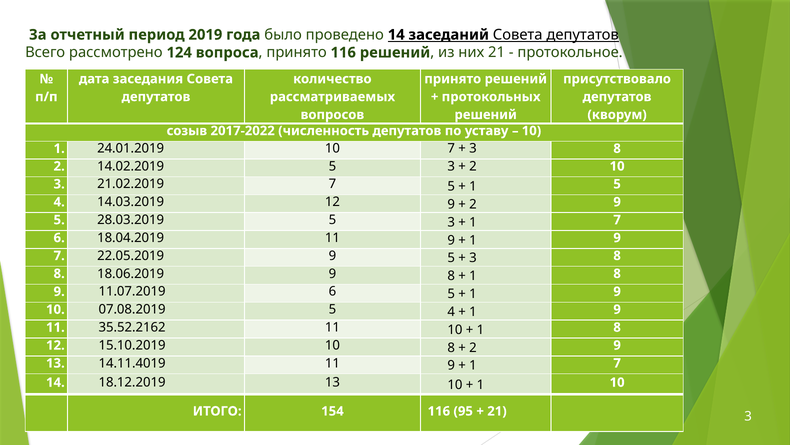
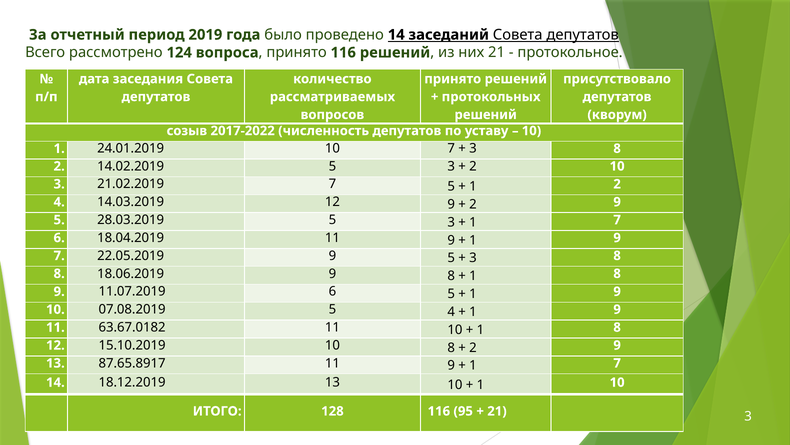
5: 5 -> 2 (617, 184)
35.52.2162: 35.52.2162 -> 63.67.0182 (132, 327)
14.11.4019: 14.11.4019 -> 87.65.8917 (132, 363)
154: 154 -> 128 (332, 411)
